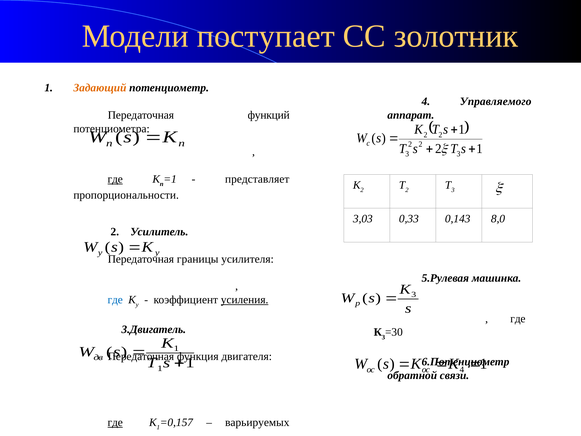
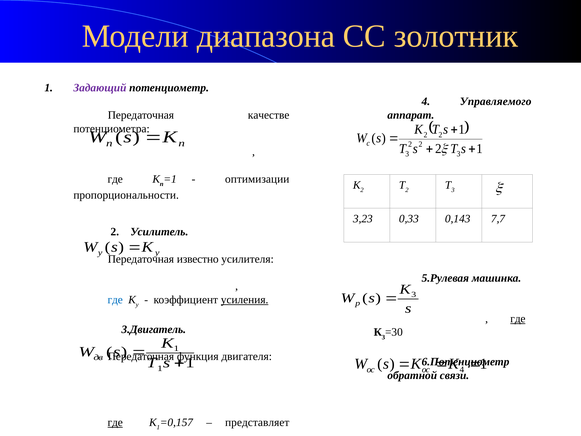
поступает: поступает -> диапазона (266, 36)
Задающий colour: orange -> purple (100, 88)
функций: функций -> качестве (269, 115)
где underline: present -> none (115, 179)
представляет: представляет -> оптимизации (257, 179)
3,03: 3,03 -> 3,23 (363, 219)
8,0: 8,0 -> 7,7 (498, 219)
границы: границы -> известно (198, 259)
где underline: none -> present (518, 318)
варьируемых: варьируемых -> представляет (257, 422)
